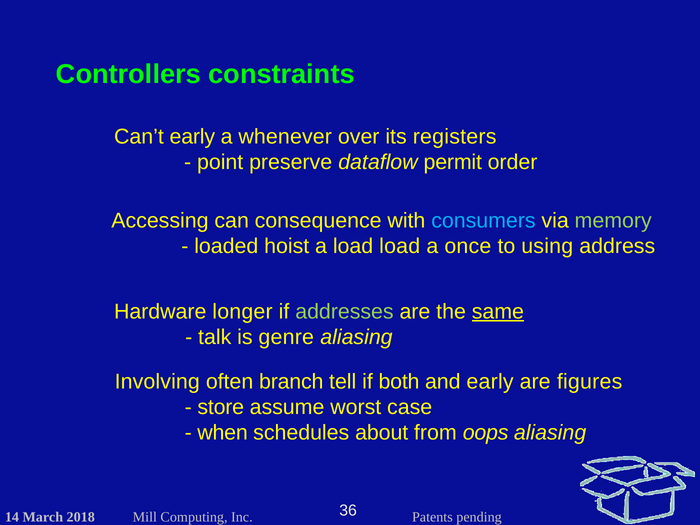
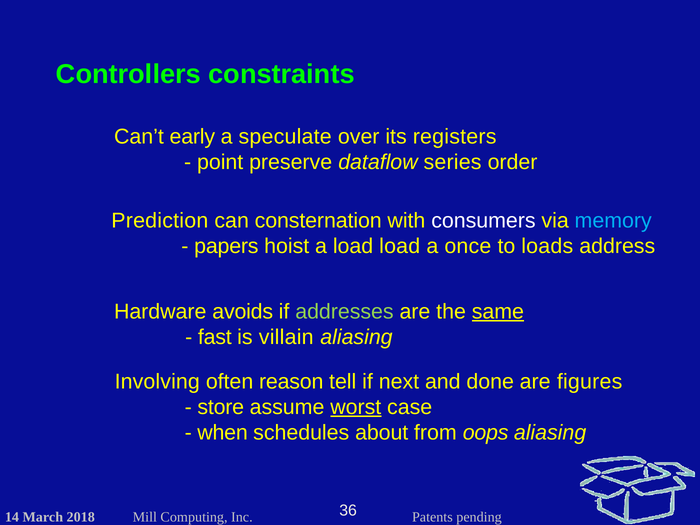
whenever: whenever -> speculate (285, 136)
permit: permit -> series (453, 162)
Accessing: Accessing -> Prediction (160, 220)
consequence: consequence -> consternation (318, 220)
consumers colour: light blue -> white (483, 220)
memory colour: light green -> light blue (613, 220)
loaded: loaded -> papers (226, 246)
using: using -> loads (547, 246)
longer: longer -> avoids (243, 311)
talk: talk -> fast (215, 337)
genre: genre -> villain (286, 337)
branch: branch -> reason (291, 381)
both: both -> next (399, 381)
and early: early -> done (490, 381)
worst underline: none -> present (356, 407)
